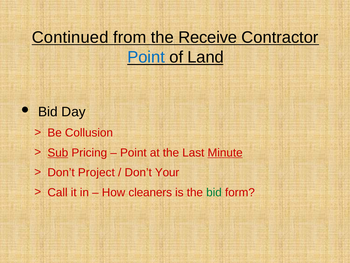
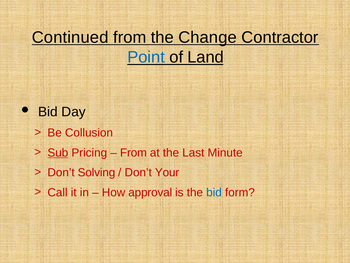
Receive: Receive -> Change (208, 37)
Point: Point -> From (133, 152)
Minute underline: present -> none (225, 152)
Project: Project -> Solving (96, 172)
cleaners: cleaners -> approval (150, 192)
bid colour: green -> blue (214, 192)
